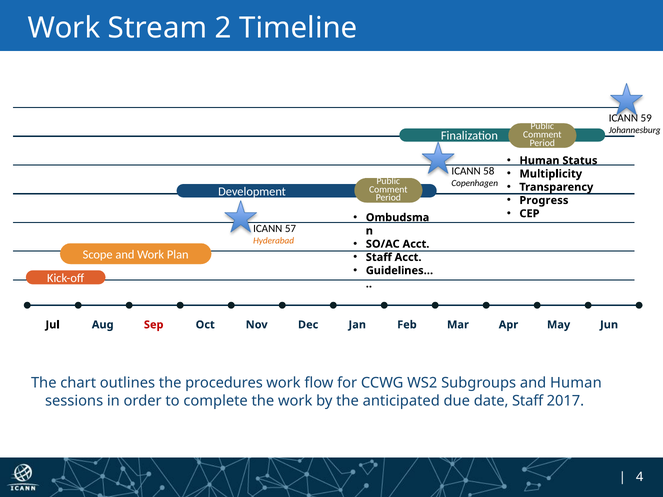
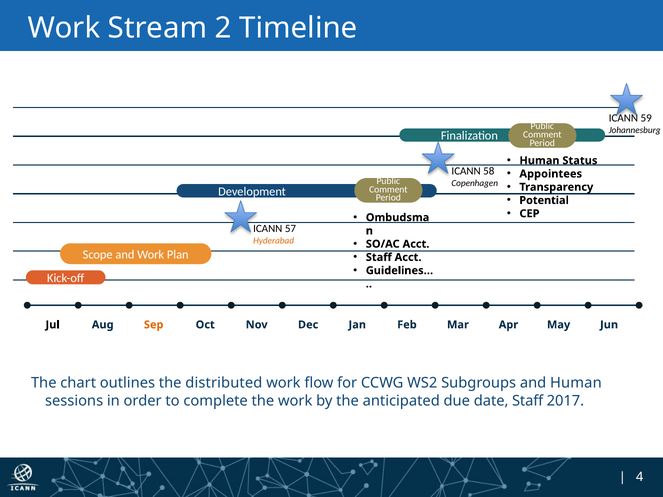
Multiplicity: Multiplicity -> Appointees (551, 174)
Progress: Progress -> Potential (544, 200)
Sep colour: red -> orange (154, 325)
procedures: procedures -> distributed (224, 383)
